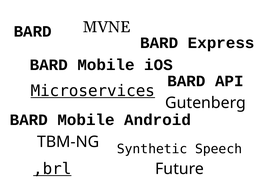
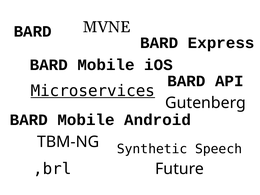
,brl underline: present -> none (52, 169)
